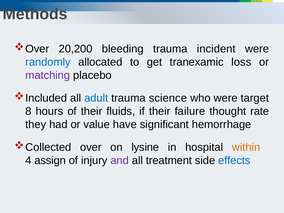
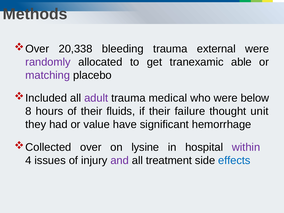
20,200: 20,200 -> 20,338 (76, 49)
incident: incident -> external (216, 49)
randomly colour: blue -> purple (48, 62)
loss: loss -> able (241, 62)
adult colour: blue -> purple (96, 98)
science: science -> medical (168, 98)
target: target -> below (255, 98)
rate: rate -> unit (260, 111)
within colour: orange -> purple (246, 147)
assign: assign -> issues (50, 161)
